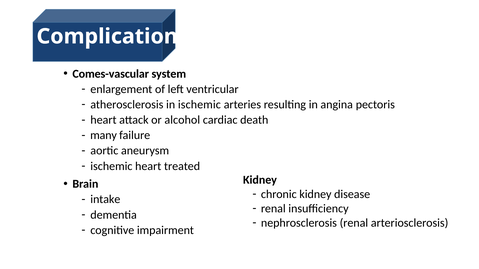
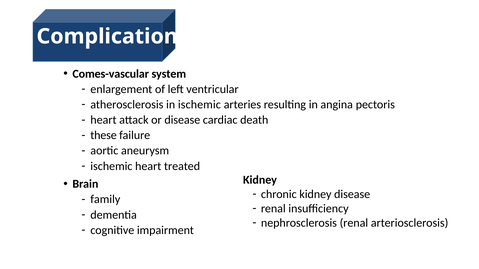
or alcohol: alcohol -> disease (182, 120)
many: many -> these (104, 136)
intake: intake -> family (105, 200)
